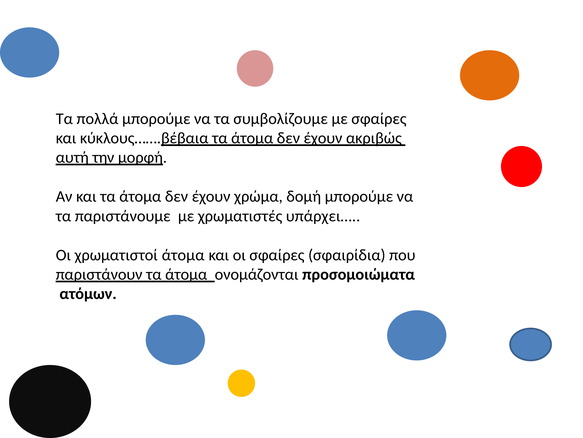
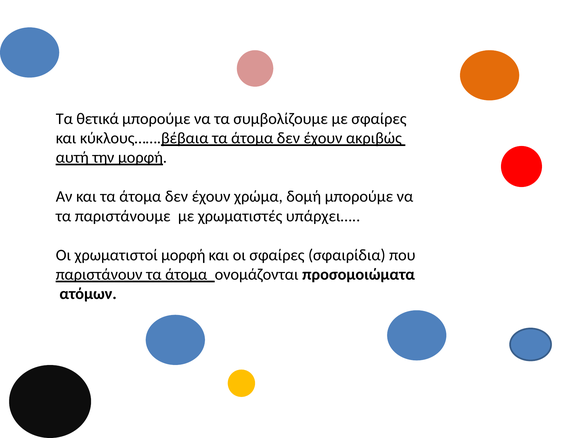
πολλά: πολλά -> θετικά (98, 118)
χρωματιστοί άτομα: άτομα -> μορφή (183, 255)
